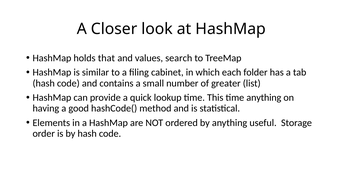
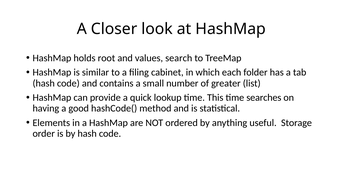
that: that -> root (106, 58)
time anything: anything -> searches (264, 98)
